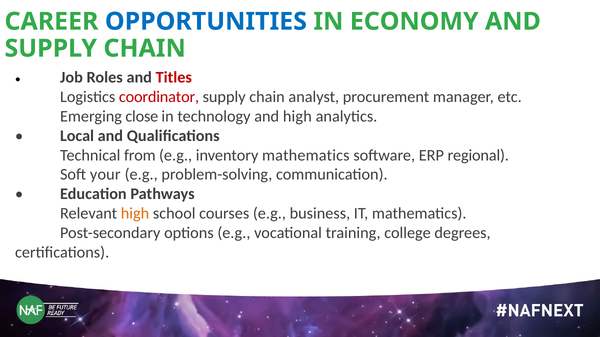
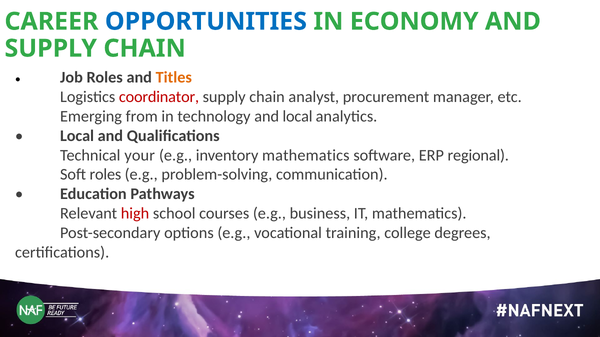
Titles colour: red -> orange (174, 77)
close: close -> from (142, 116)
and high: high -> local (298, 116)
from: from -> your (140, 155)
Soft your: your -> roles (105, 175)
high colour: orange -> red (135, 214)
